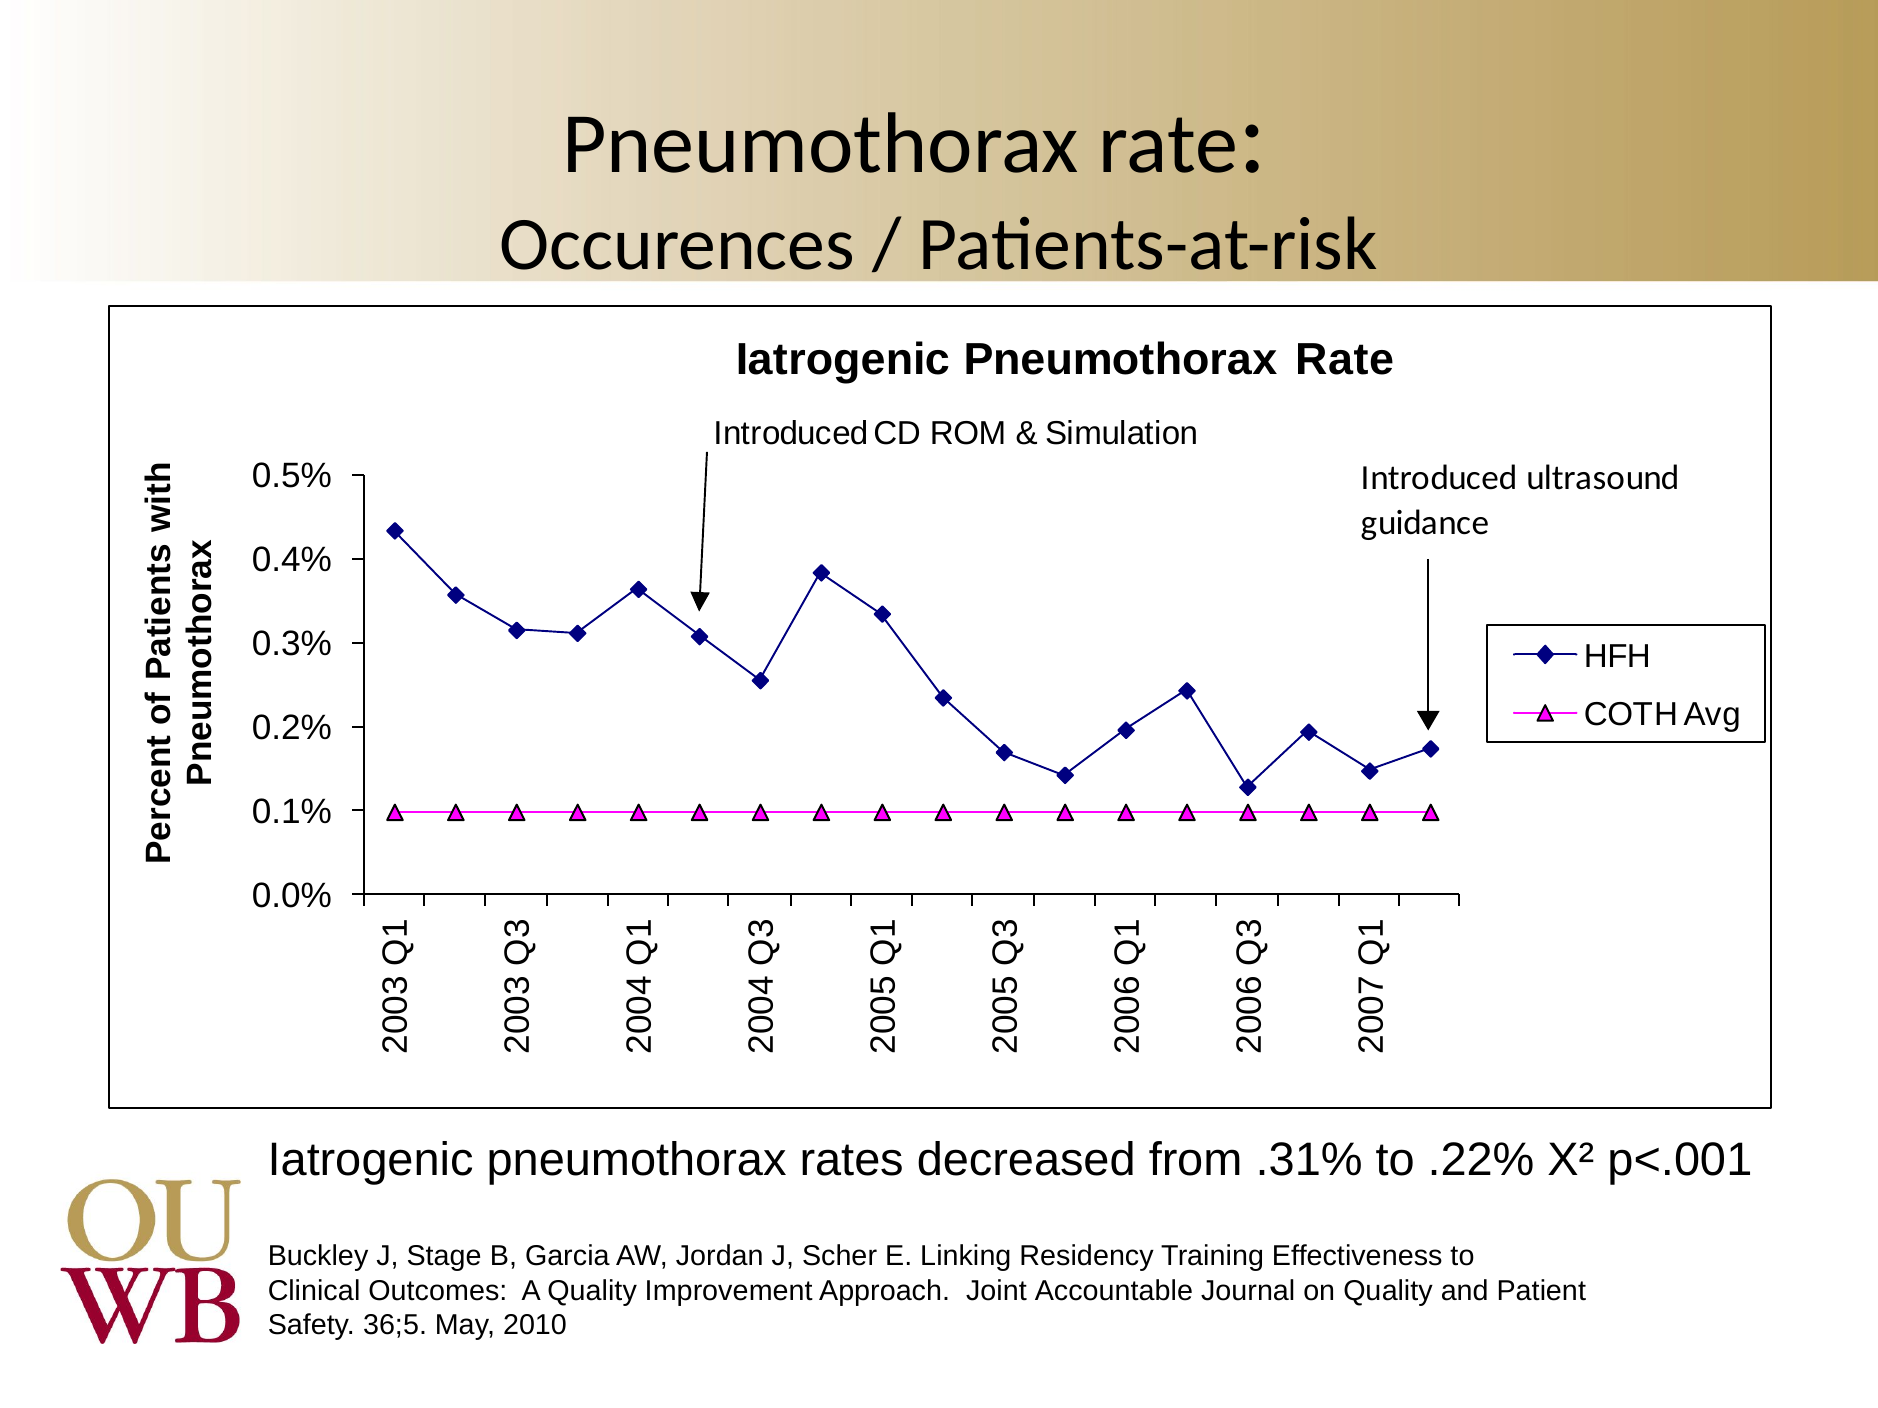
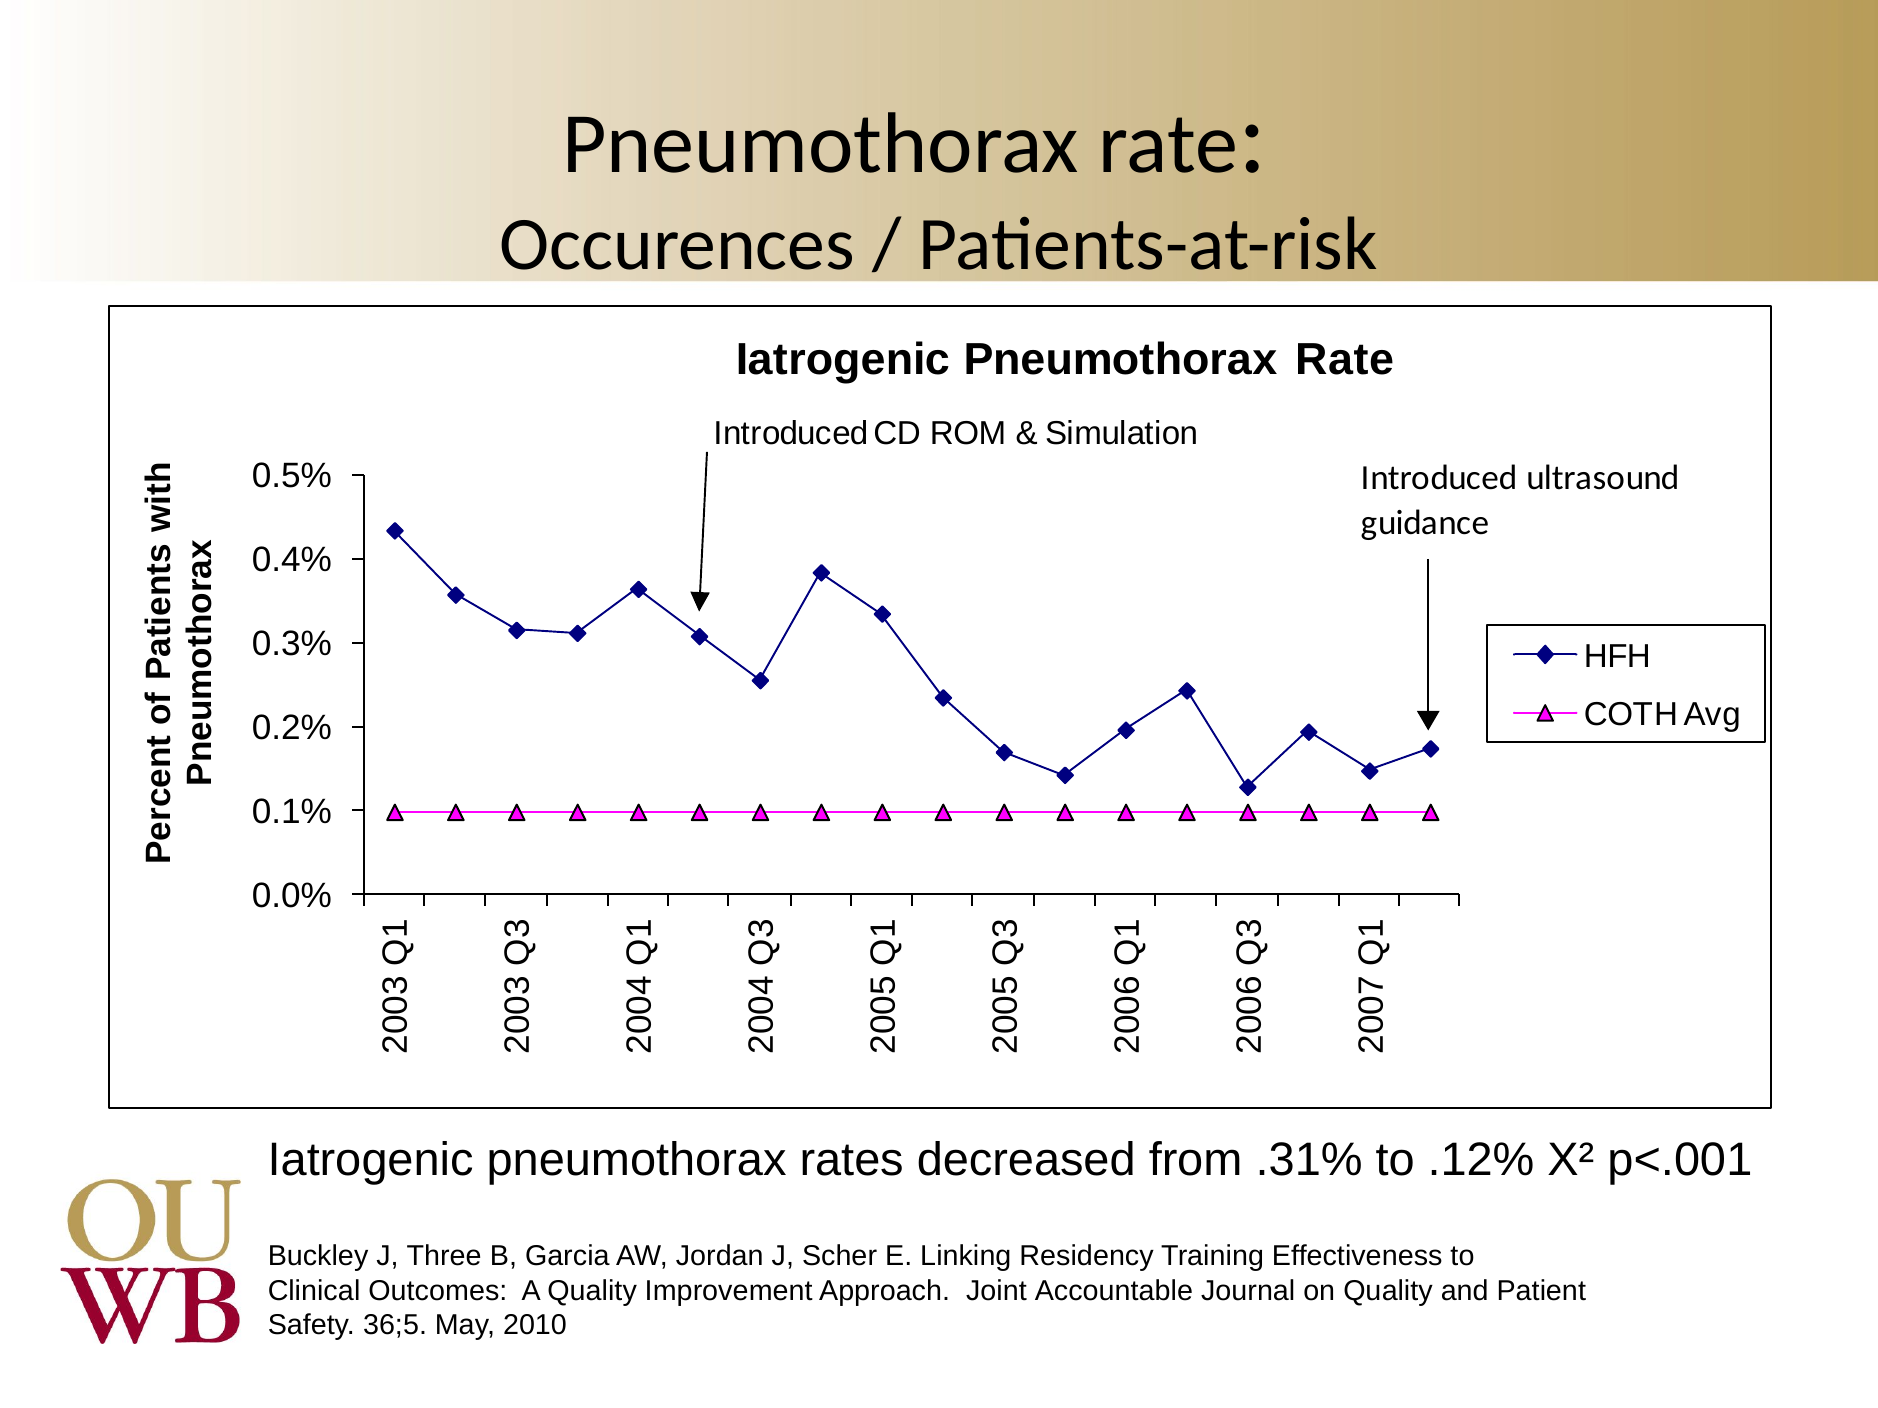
.22%: .22% -> .12% (1481, 1160)
Stage: Stage -> Three (444, 1257)
